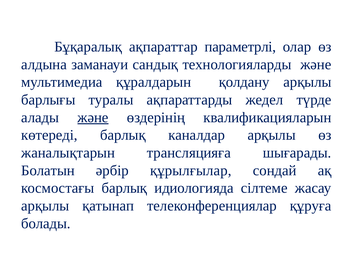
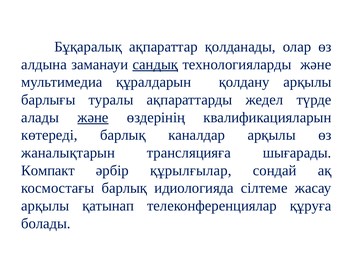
параметрлі: параметрлі -> қолданады (240, 47)
сандық underline: none -> present (155, 64)
Болатын: Болатын -> Компакт (48, 170)
